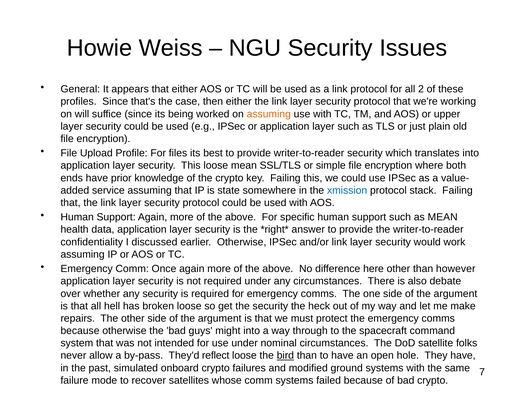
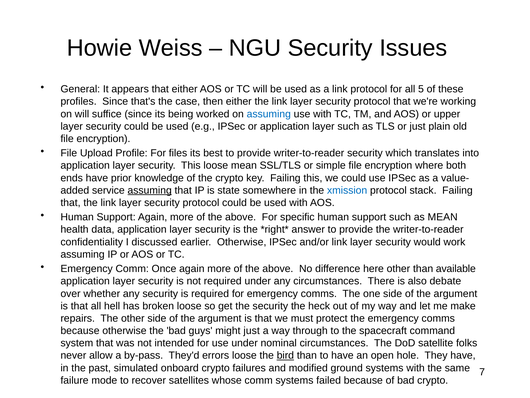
2: 2 -> 5 (421, 89)
assuming colour: orange -> blue (269, 114)
assuming underline: none -> present (150, 190)
however: however -> available (456, 268)
might into: into -> just (252, 330)
reflect: reflect -> errors (216, 355)
